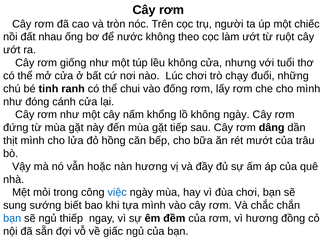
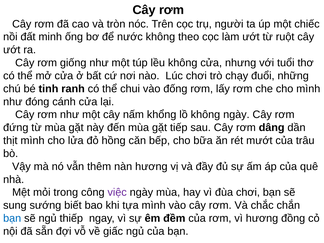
nhau: nhau -> minh (50, 37)
hoặc: hoặc -> thêm (99, 167)
việc colour: blue -> purple (117, 192)
